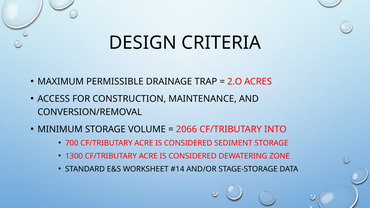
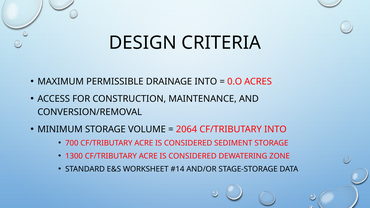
DRAINAGE TRAP: TRAP -> INTO (206, 82)
2.O: 2.O -> 0.O (235, 82)
2066: 2066 -> 2064 (186, 129)
